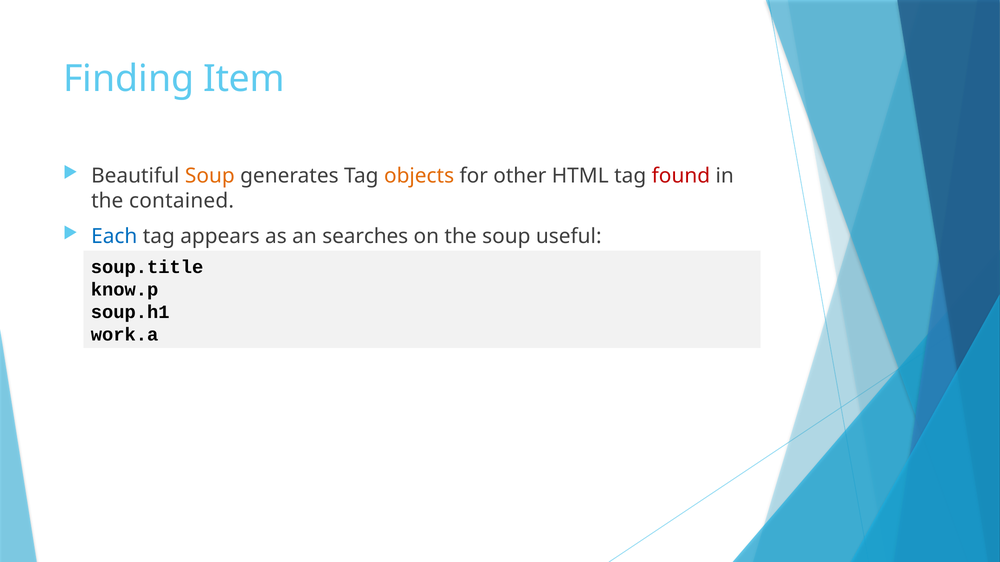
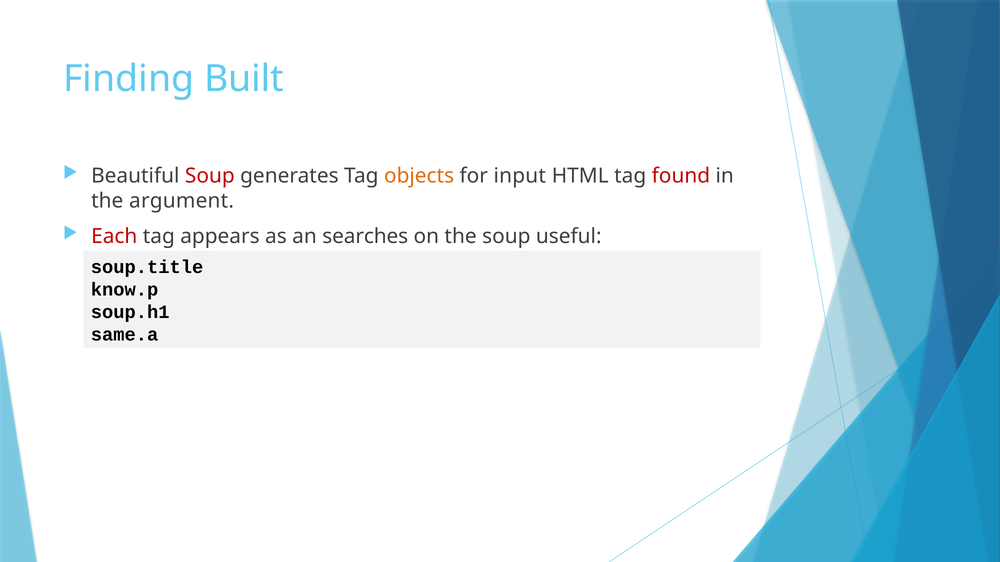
Item: Item -> Built (244, 79)
Soup colour: orange -> red (210, 176)
other: other -> input (520, 176)
contained: contained -> argument (182, 201)
Each colour: blue -> red (114, 236)
work.a: work.a -> same.a (125, 335)
